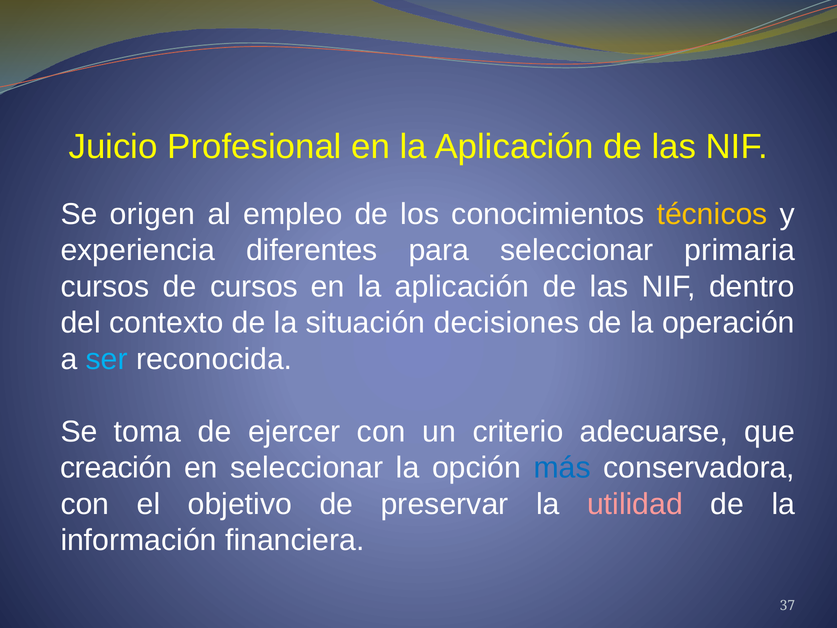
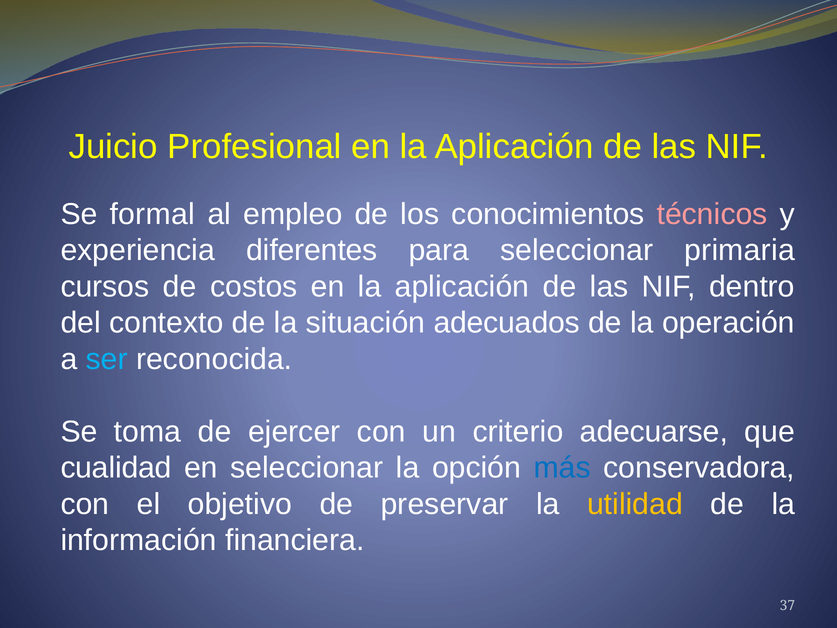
origen: origen -> formal (152, 214)
técnicos colour: yellow -> pink (712, 214)
de cursos: cursos -> costos (254, 286)
decisiones: decisiones -> adecuados (507, 323)
creación: creación -> cualidad (116, 468)
utilidad colour: pink -> yellow (635, 504)
